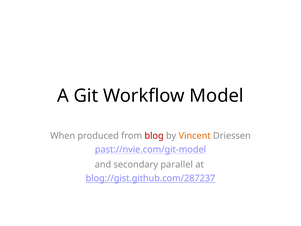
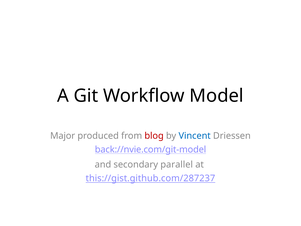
When: When -> Major (63, 136)
Vincent colour: orange -> blue (195, 136)
past://nvie.com/git-model: past://nvie.com/git-model -> back://nvie.com/git-model (151, 149)
blog://gist.github.com/287237: blog://gist.github.com/287237 -> this://gist.github.com/287237 (150, 178)
